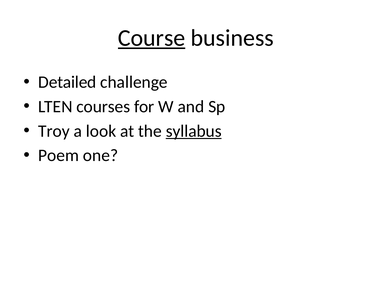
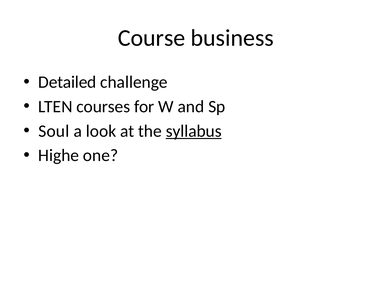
Course underline: present -> none (152, 38)
Troy: Troy -> Soul (54, 131)
Poem: Poem -> Highe (59, 155)
